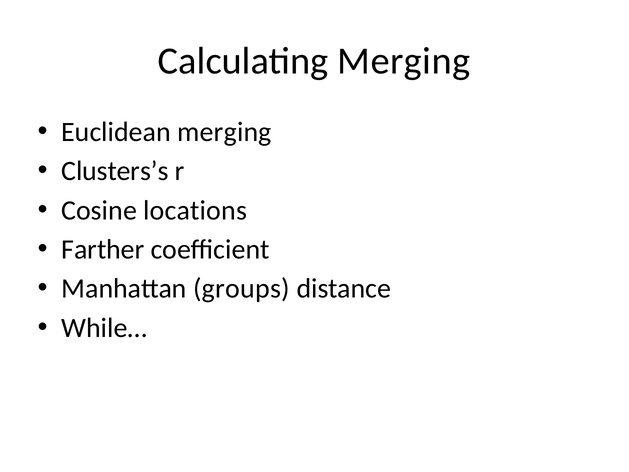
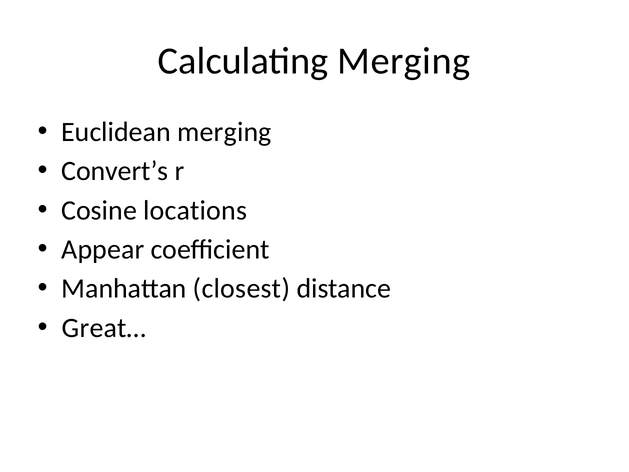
Clusters’s: Clusters’s -> Convert’s (115, 171)
Farther: Farther -> Appear (103, 249)
groups: groups -> closest (241, 289)
While…: While… -> Great… (104, 328)
